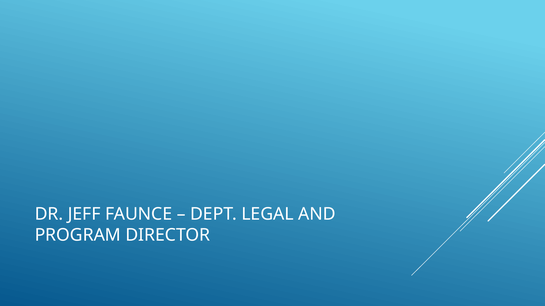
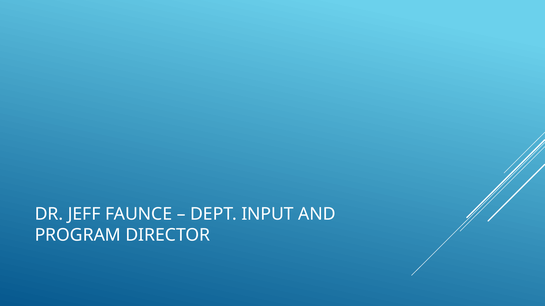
LEGAL: LEGAL -> INPUT (268, 214)
